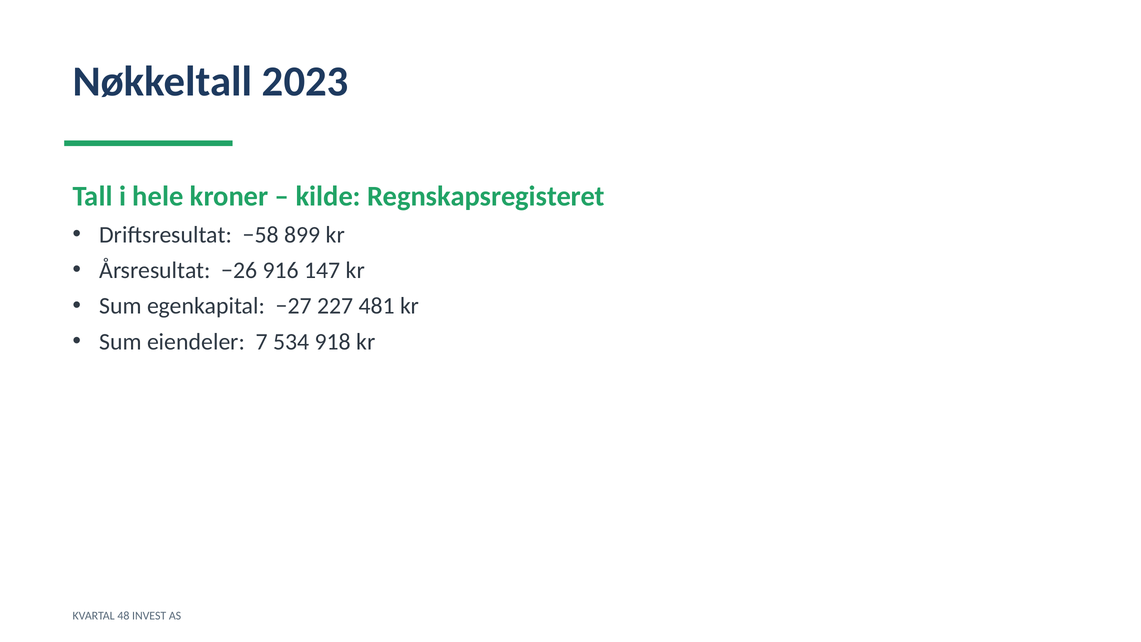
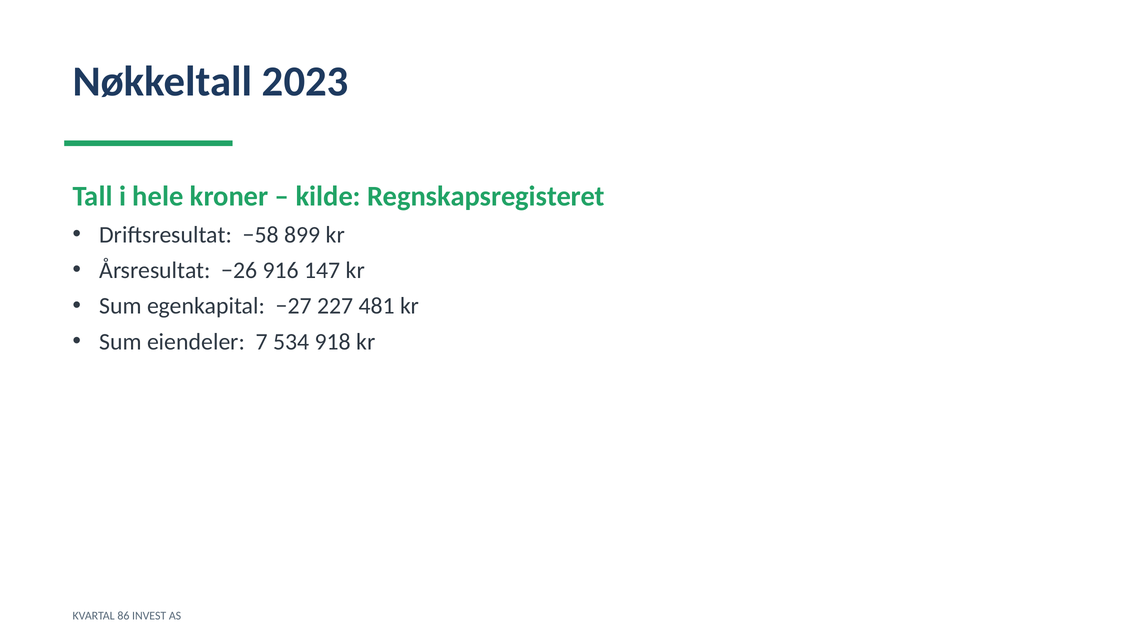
48: 48 -> 86 (123, 616)
